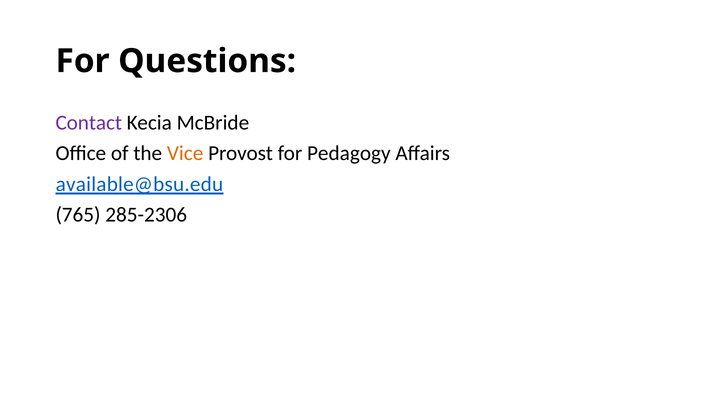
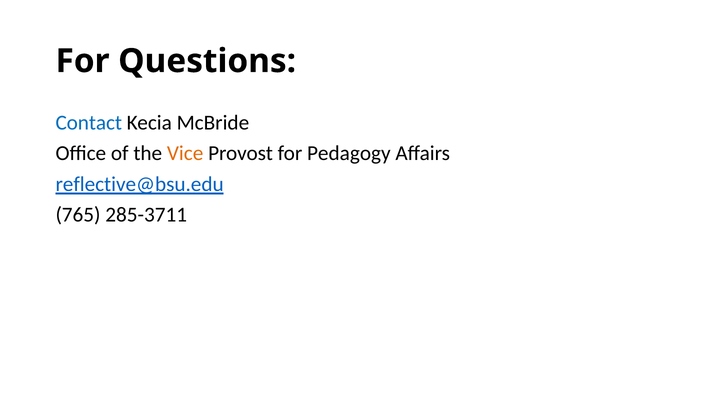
Contact colour: purple -> blue (89, 123)
available@bsu.edu: available@bsu.edu -> reflective@bsu.edu (140, 184)
285-2306: 285-2306 -> 285-3711 (146, 215)
